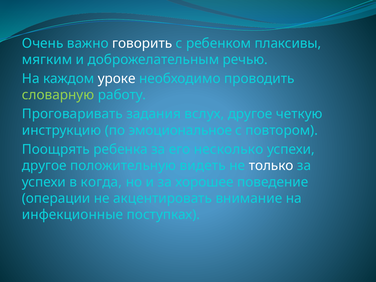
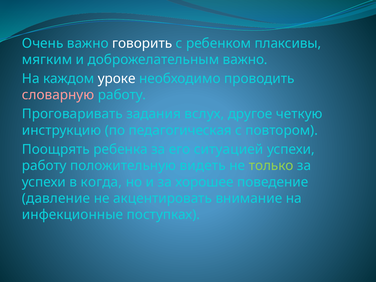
доброжелательным речью: речью -> важно (245, 60)
словарную colour: light green -> pink (58, 95)
эмоциональное: эмоциональное -> педагогическая (180, 130)
несколько: несколько -> ситуацией (229, 149)
другое: другое -> работу (44, 166)
только colour: white -> light green (271, 166)
операции: операции -> давление (56, 198)
